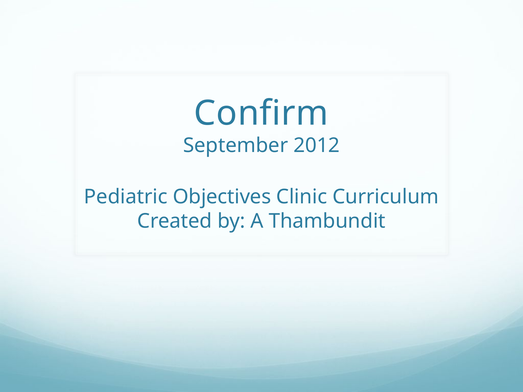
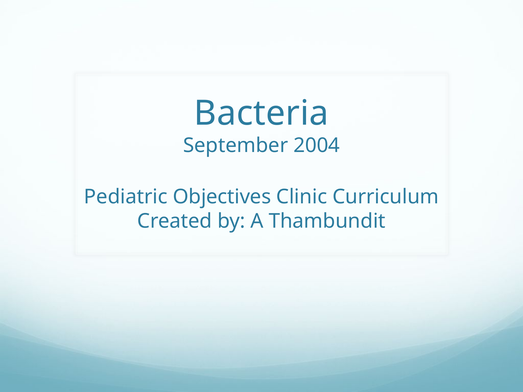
Confirm: Confirm -> Bacteria (261, 113)
2012: 2012 -> 2004 (317, 145)
